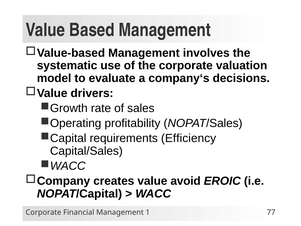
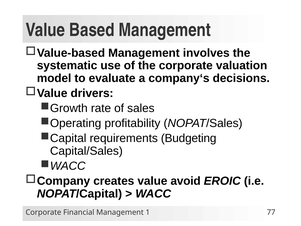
Efficiency: Efficiency -> Budgeting (189, 138)
